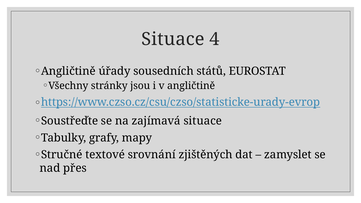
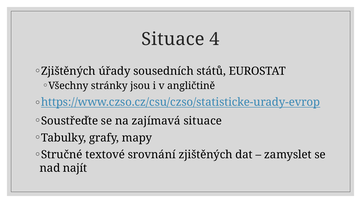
Angličtině: Angličtině -> Zjištěných (68, 71)
přes: přes -> najít (75, 168)
